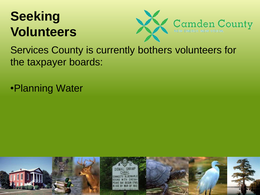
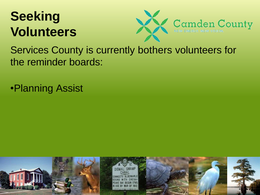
taxpayer: taxpayer -> reminder (47, 62)
Water: Water -> Assist (69, 88)
